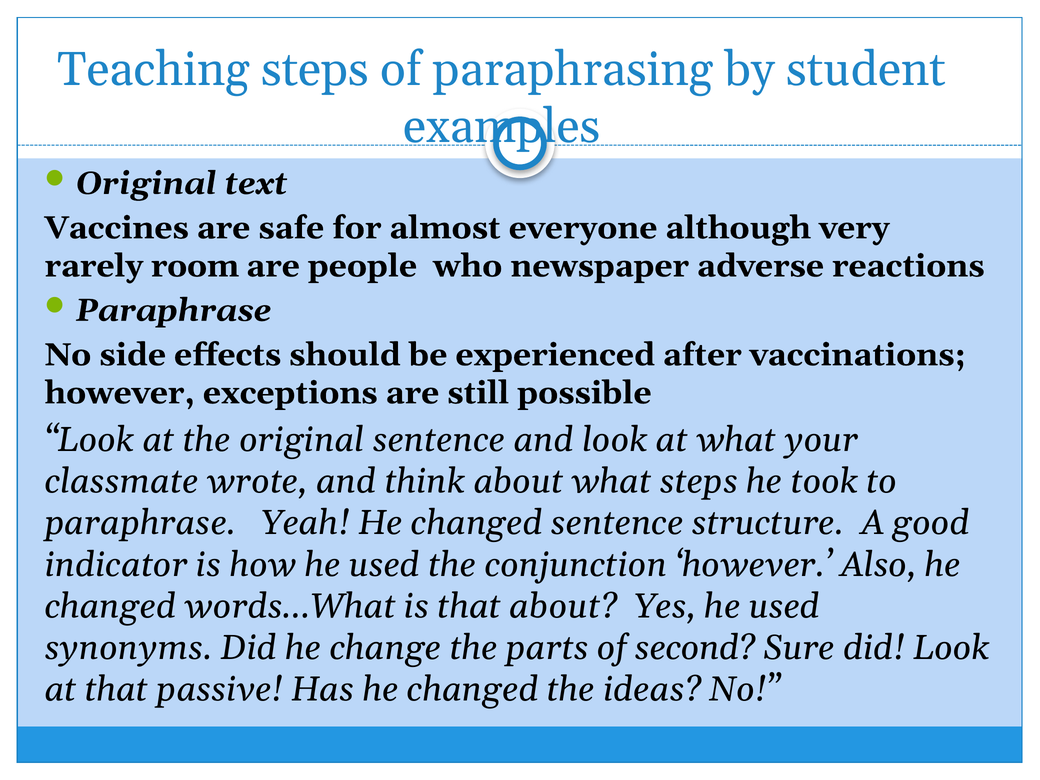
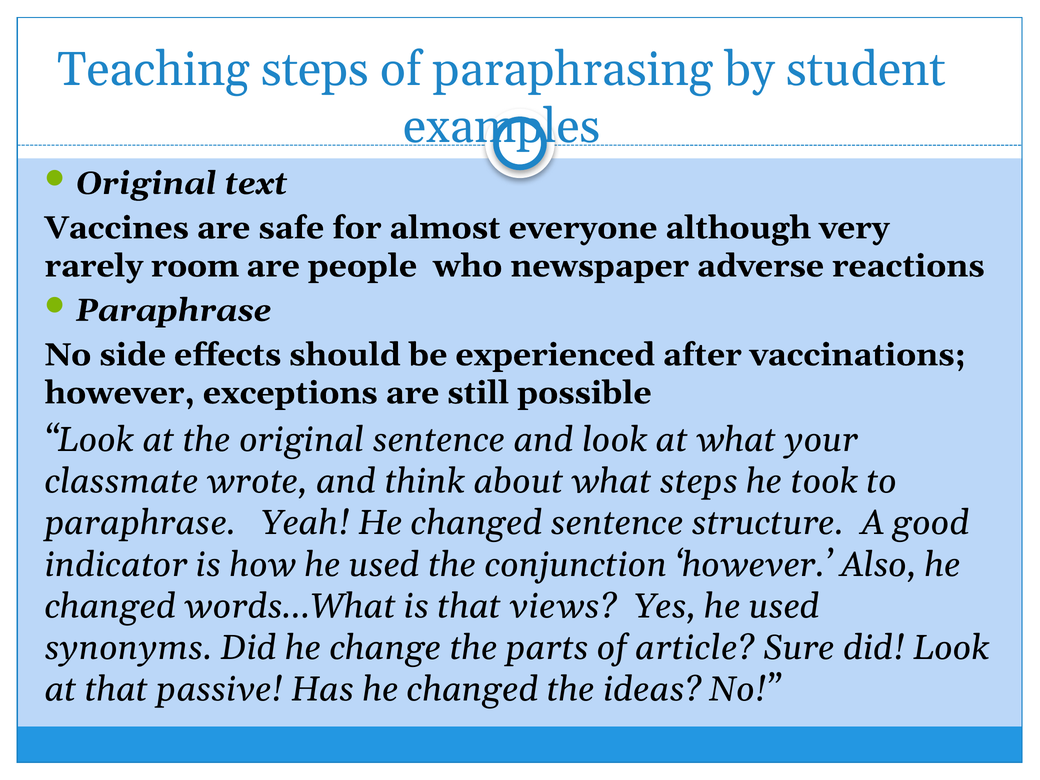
that about: about -> views (563, 606)
second: second -> article (695, 648)
